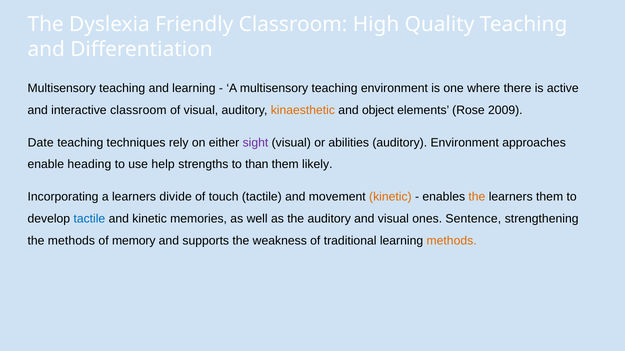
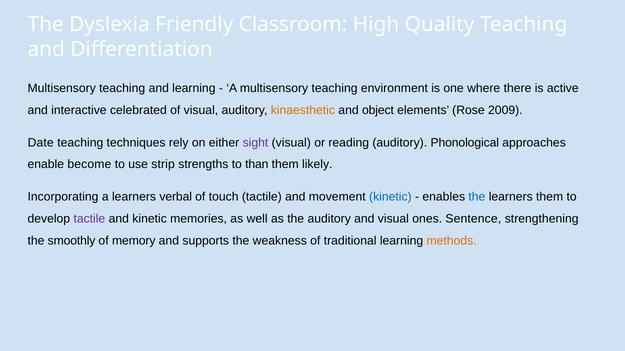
interactive classroom: classroom -> celebrated (138, 110)
abilities: abilities -> reading (349, 143)
auditory Environment: Environment -> Phonological (465, 143)
heading: heading -> become (89, 165)
help: help -> strip (163, 165)
divide: divide -> verbal (176, 197)
kinetic colour: orange -> blue (390, 197)
the colour: orange -> blue (477, 197)
tactile colour: blue -> purple (89, 219)
the methods: methods -> smoothly (72, 241)
